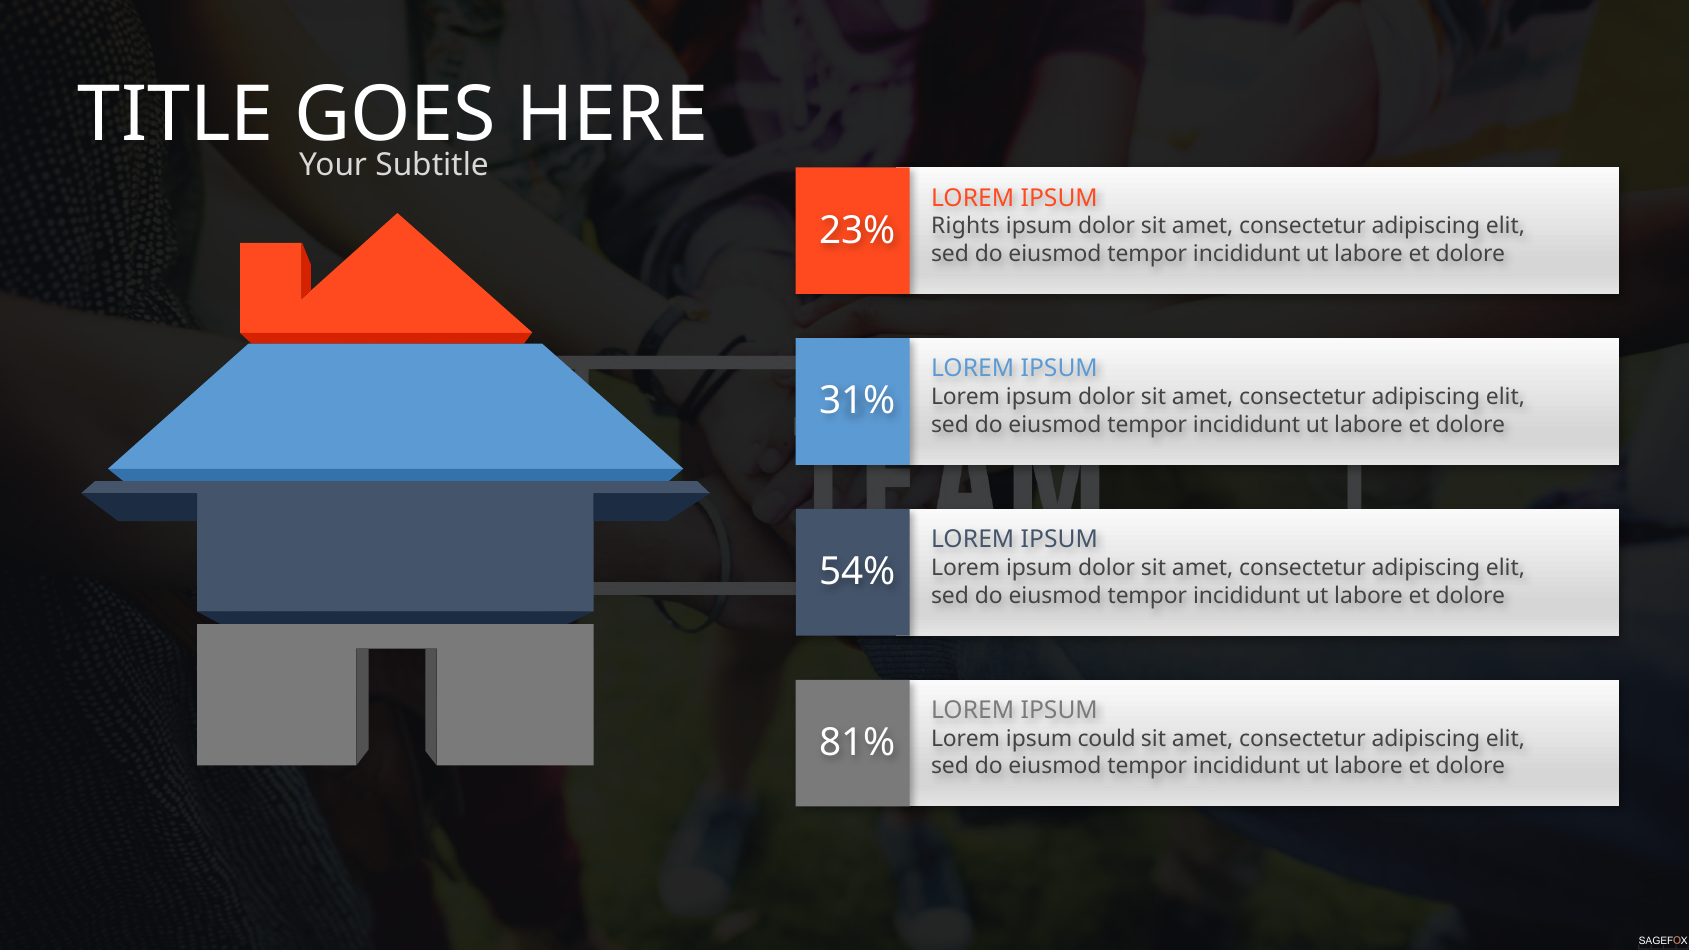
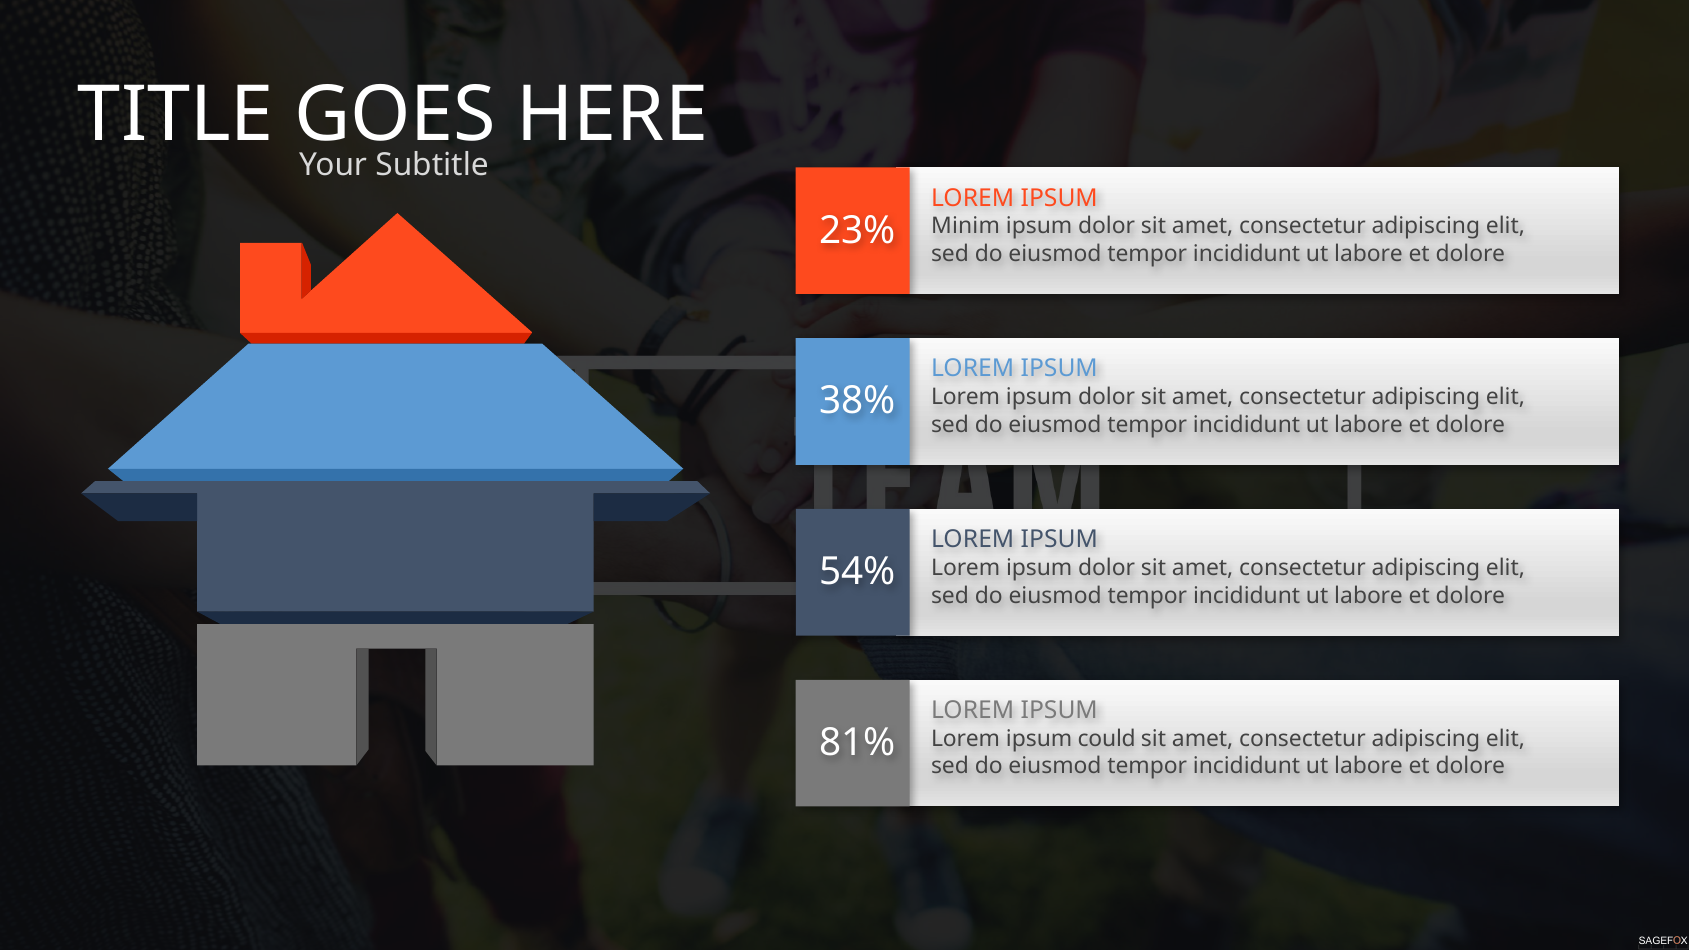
Rights: Rights -> Minim (966, 226)
31%: 31% -> 38% (857, 401)
